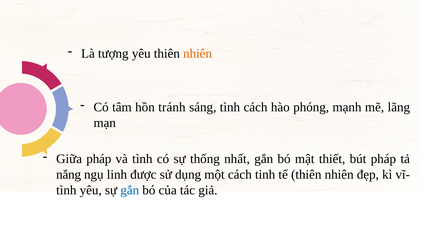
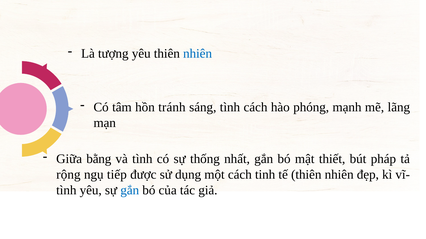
nhiên colour: orange -> blue (198, 54)
Giữa pháp: pháp -> bằng (99, 159)
nắng: nắng -> rộng (68, 175)
linh: linh -> tiếp (117, 175)
